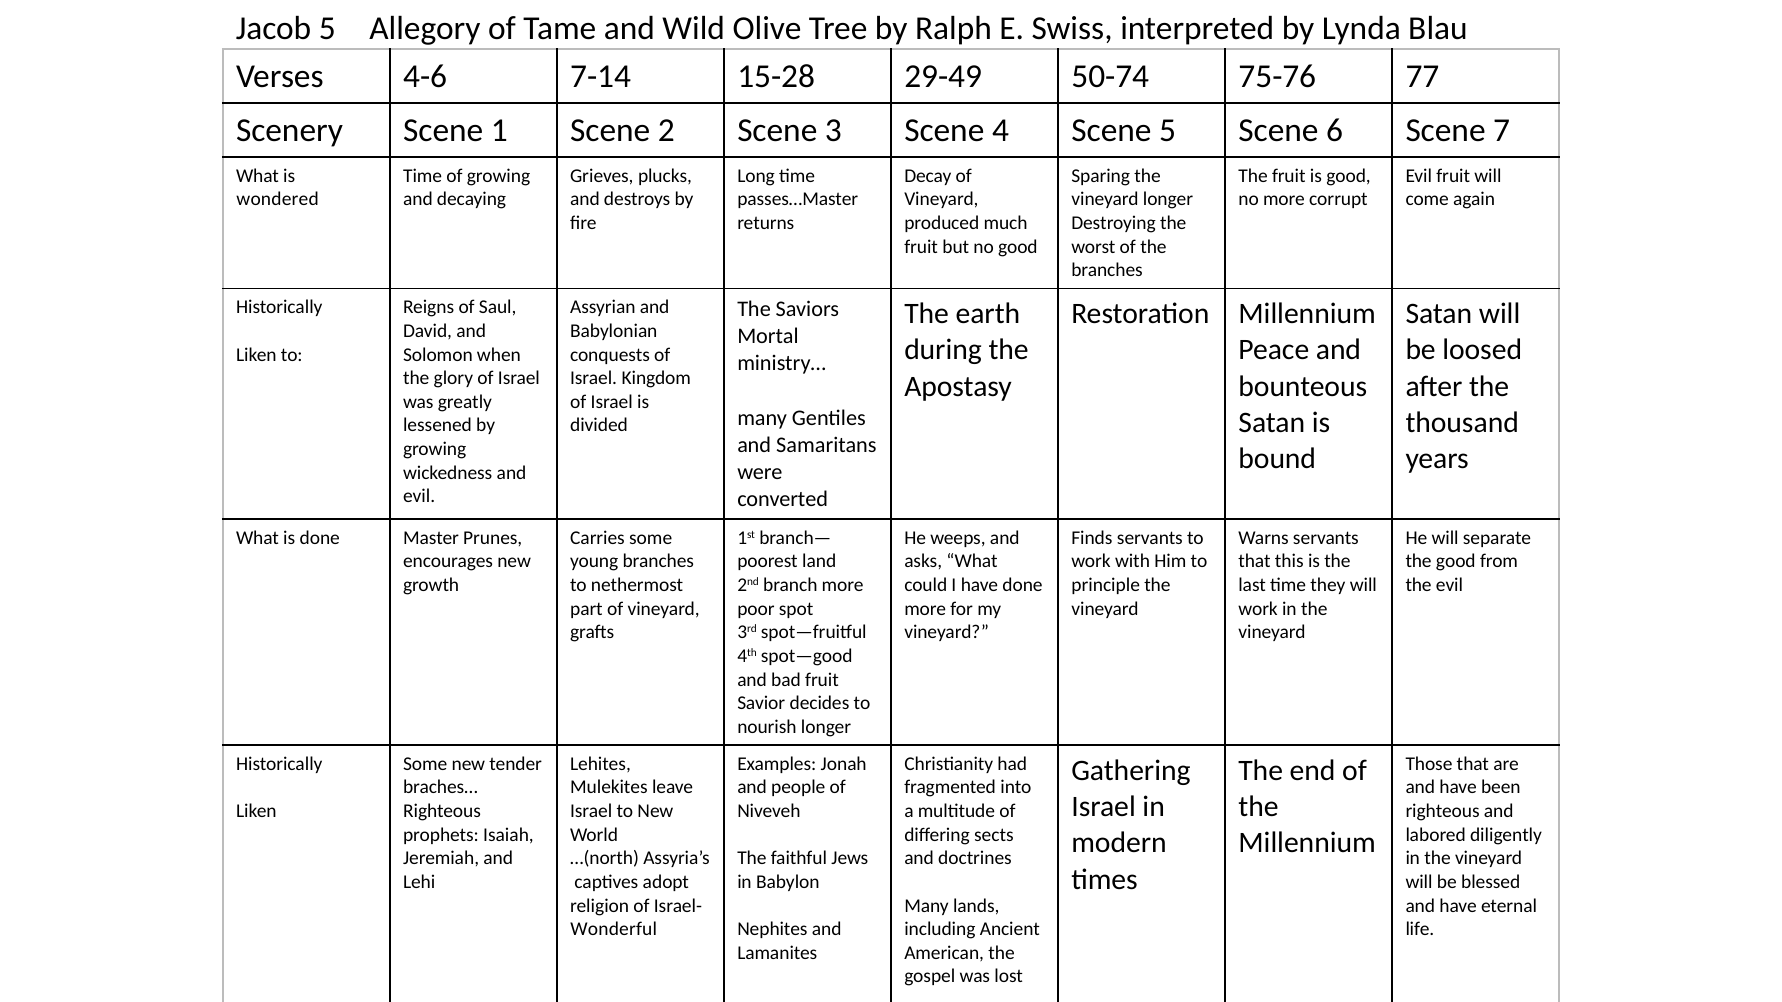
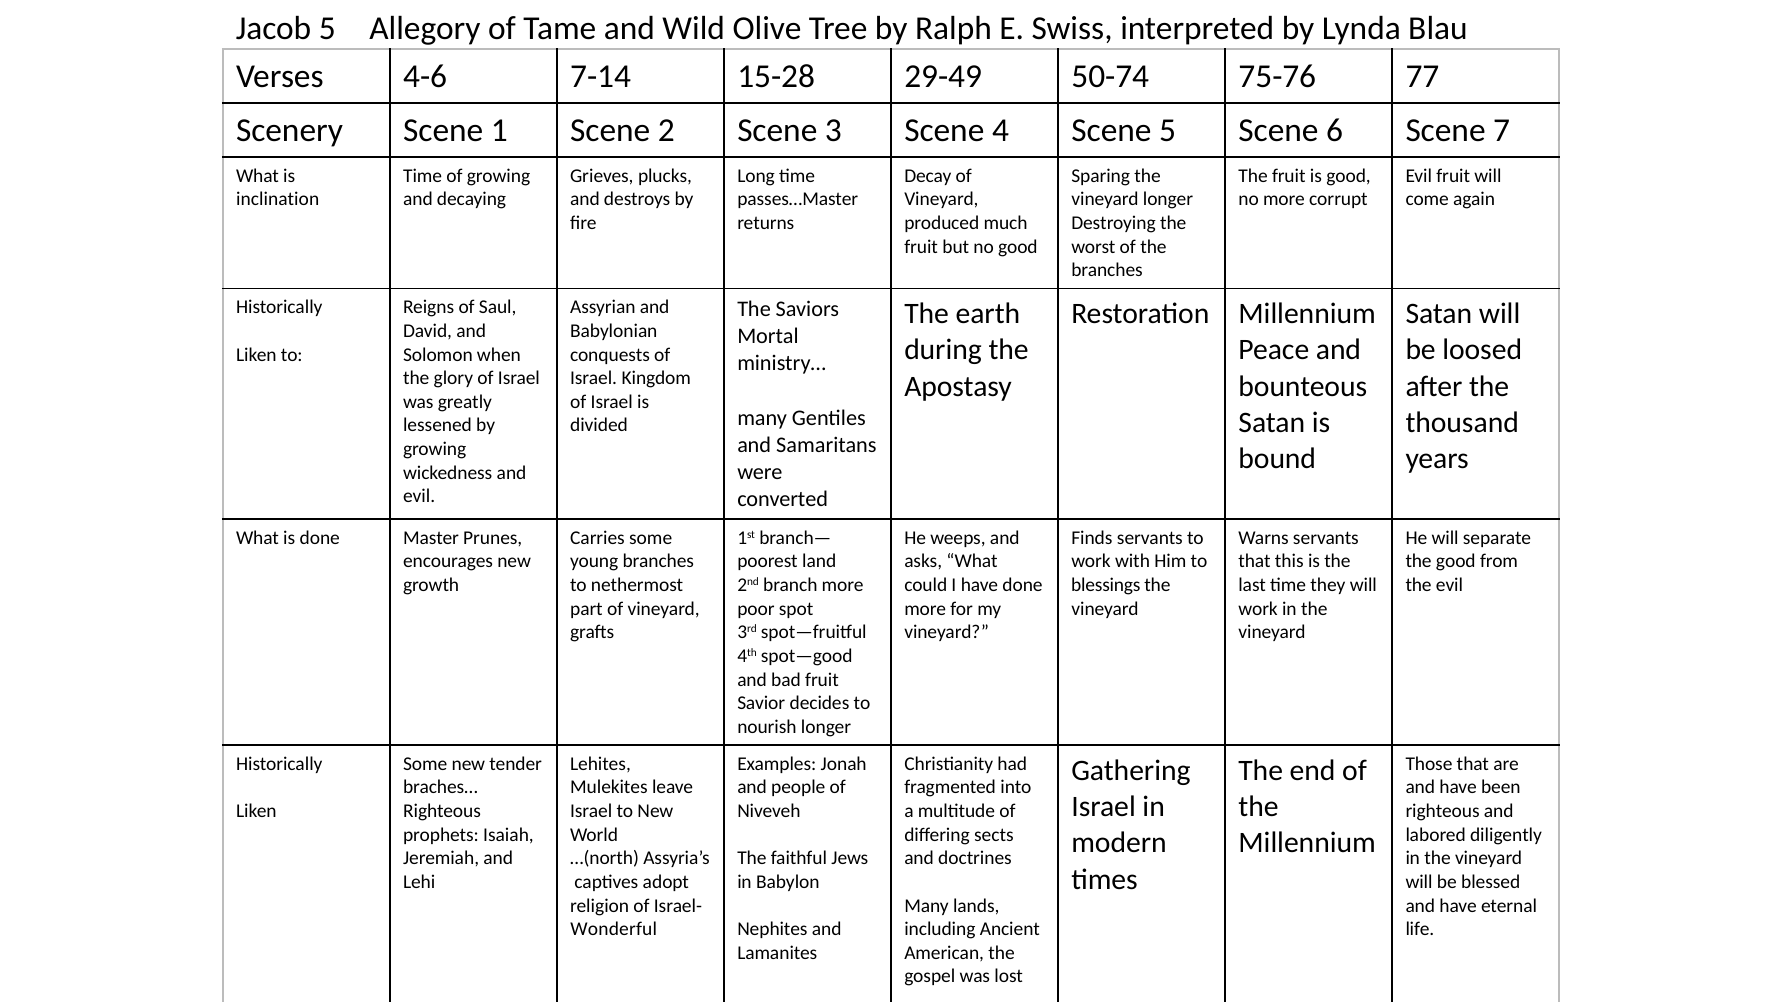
wondered: wondered -> inclination (278, 200)
principle: principle -> blessings (1106, 585)
